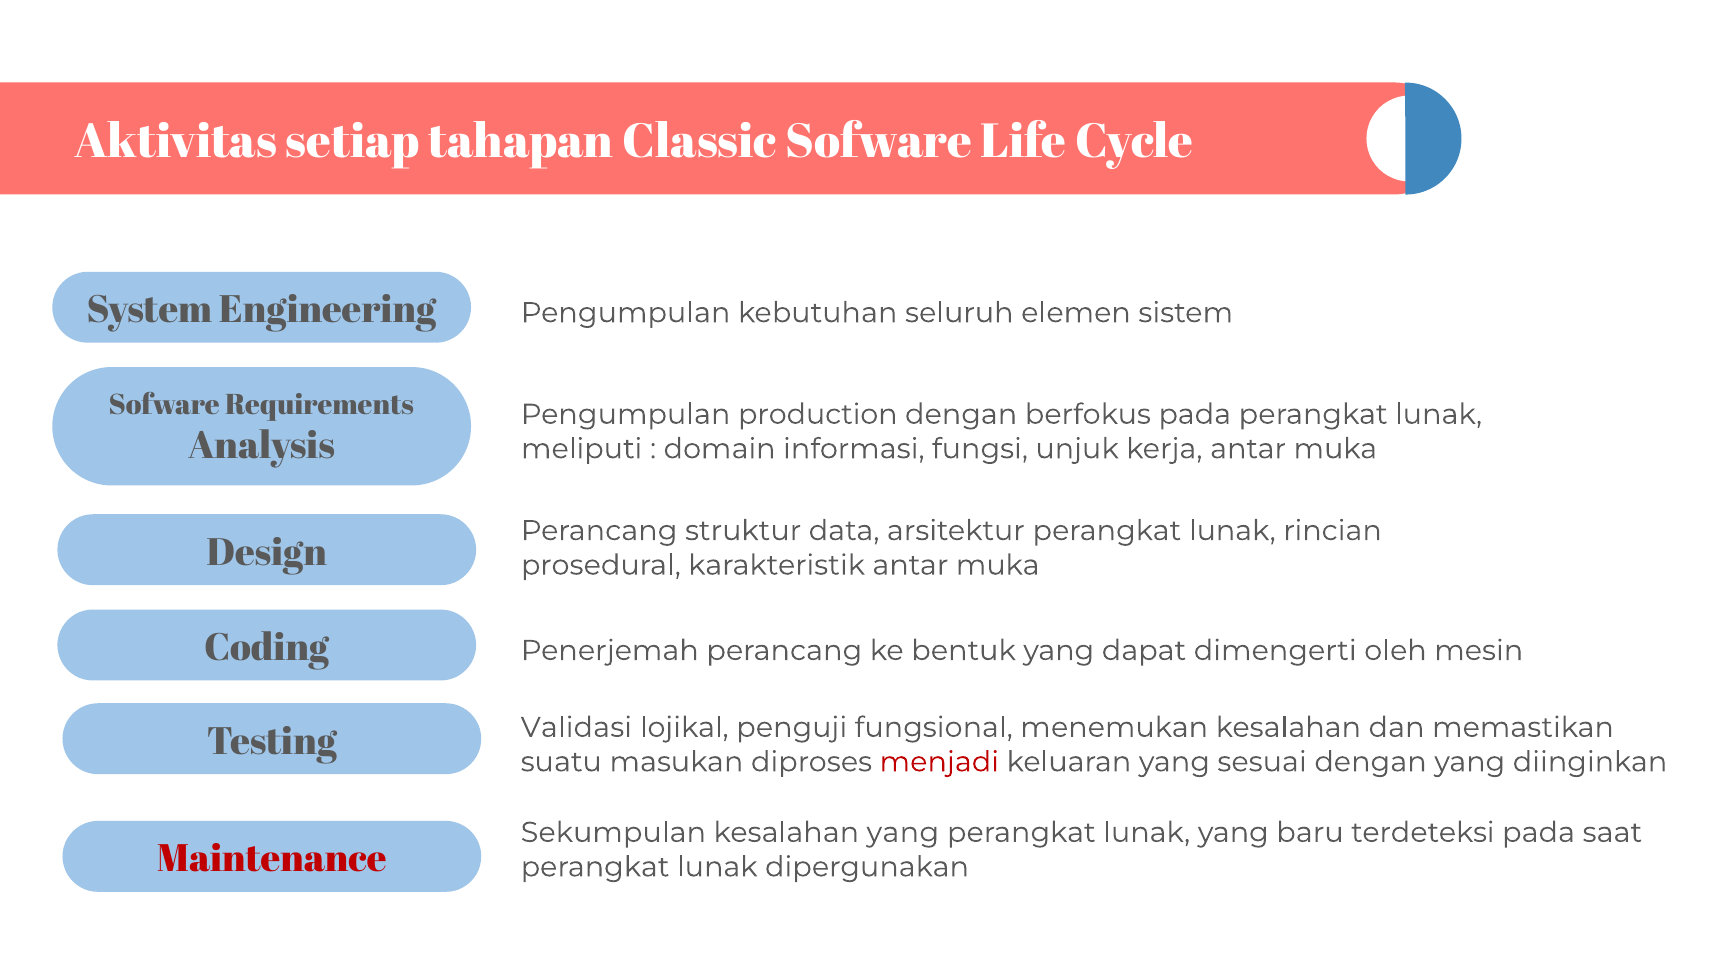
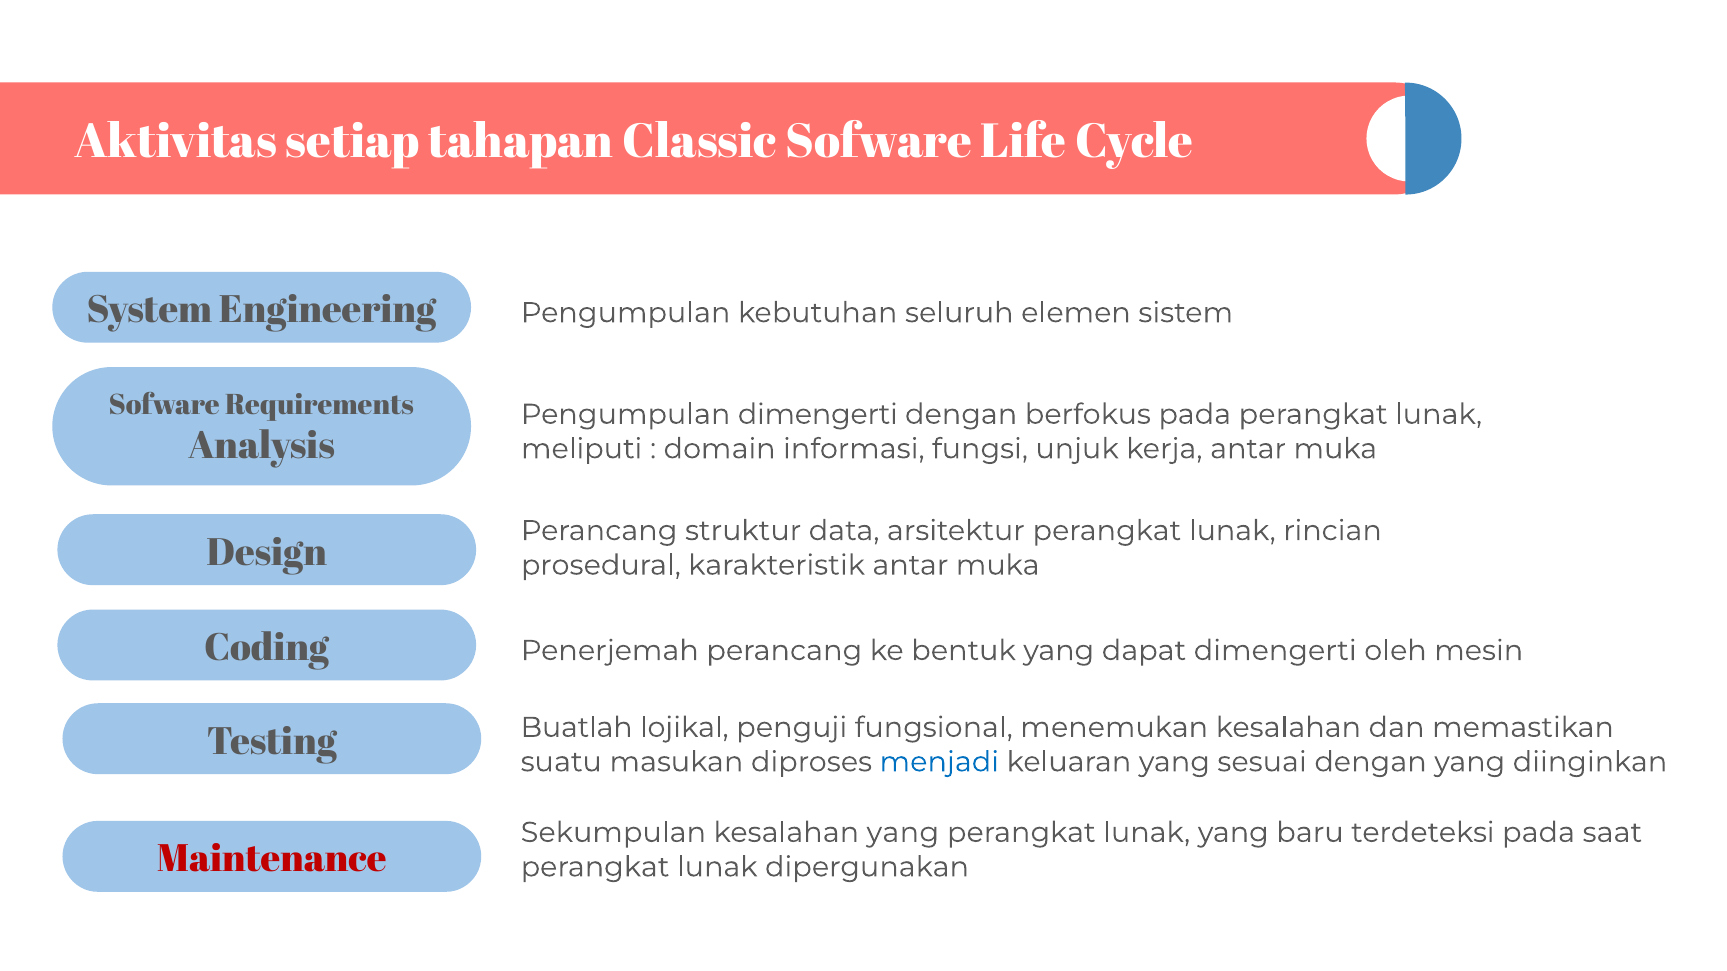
Pengumpulan production: production -> dimengerti (818, 415)
Validasi: Validasi -> Buatlah (577, 728)
menjadi colour: red -> blue (939, 762)
